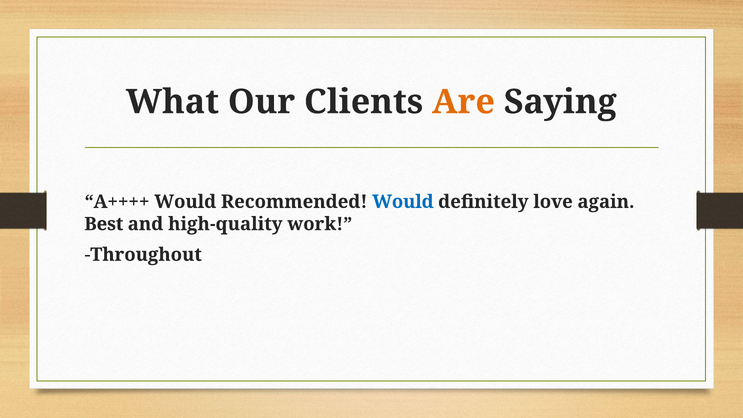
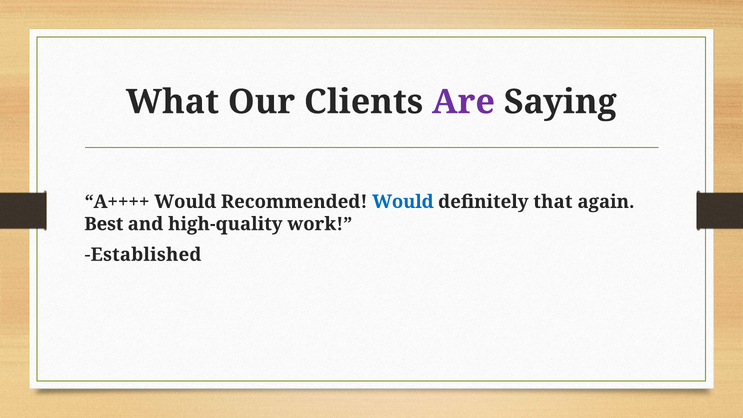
Are colour: orange -> purple (463, 102)
love: love -> that (553, 202)
Throughout: Throughout -> Established (143, 255)
